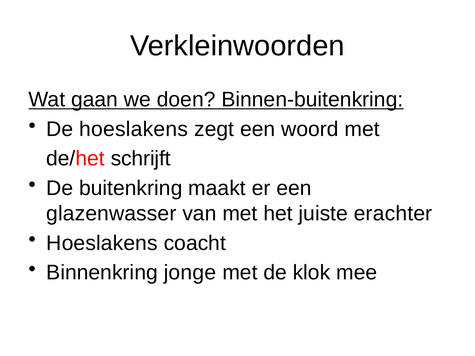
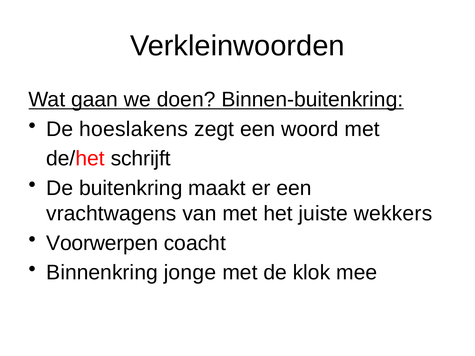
glazenwasser: glazenwasser -> vrachtwagens (111, 214)
erachter: erachter -> wekkers (393, 214)
Hoeslakens: Hoeslakens -> Voorwerpen (102, 243)
